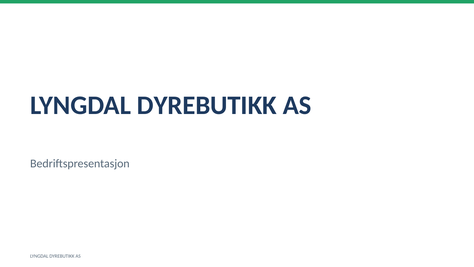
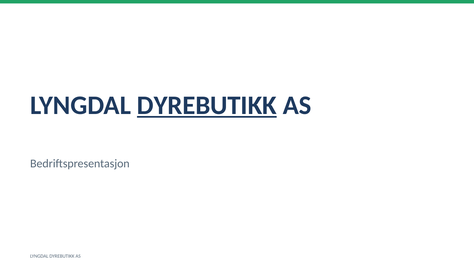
DYREBUTIKK underline: none -> present (207, 105)
